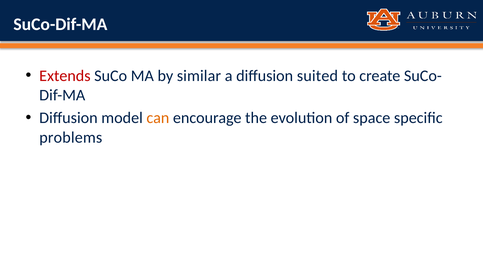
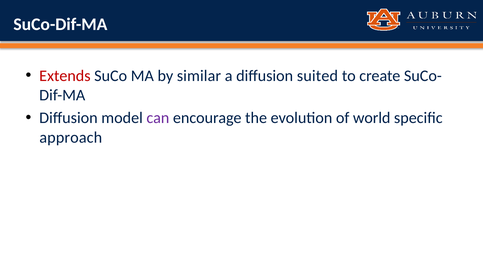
can colour: orange -> purple (158, 118)
space: space -> world (372, 118)
problems: problems -> approach (71, 137)
